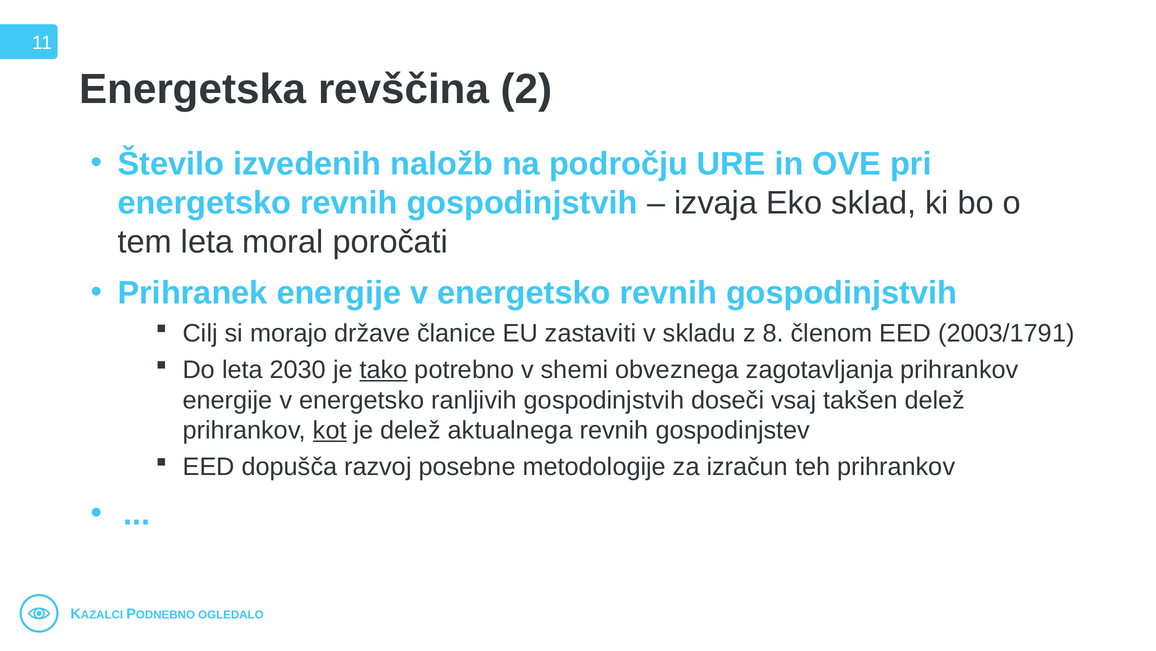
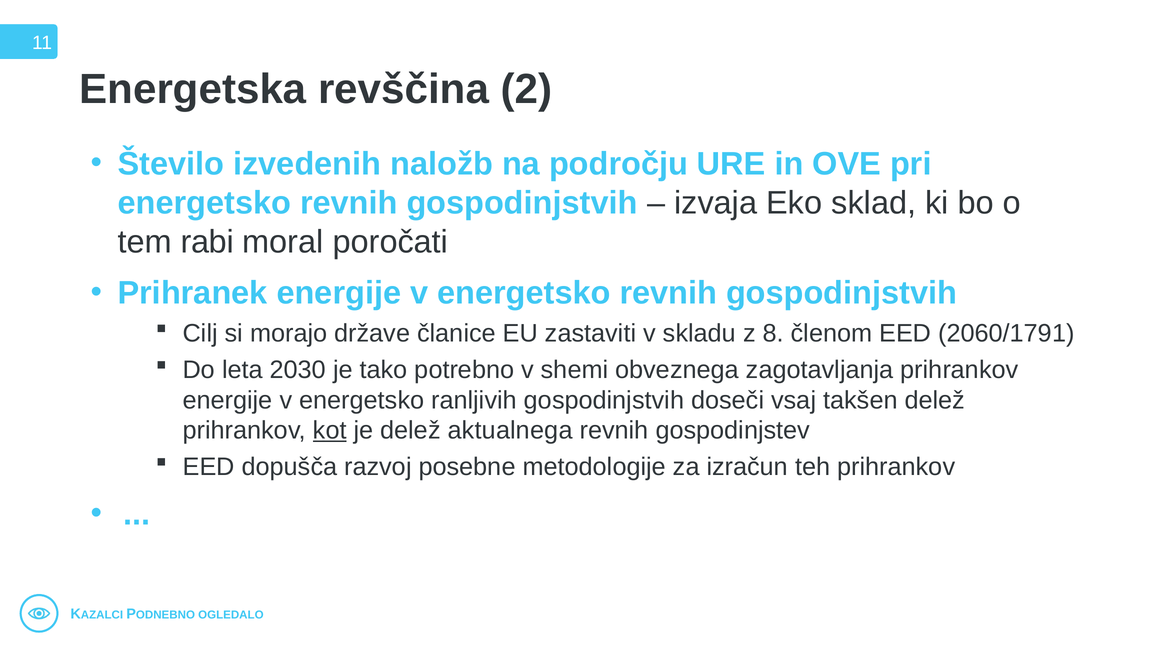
tem leta: leta -> rabi (207, 242)
2003/1791: 2003/1791 -> 2060/1791 (1006, 333)
tako underline: present -> none (384, 369)
